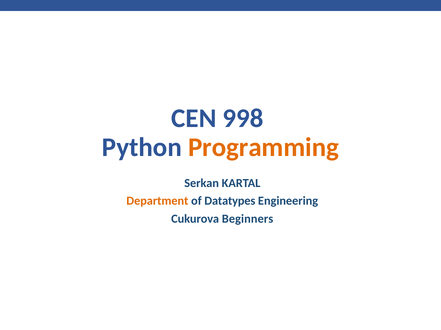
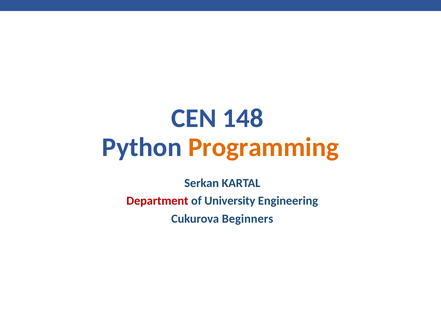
998: 998 -> 148 (243, 119)
Department colour: orange -> red (157, 201)
Datatypes: Datatypes -> University (230, 201)
